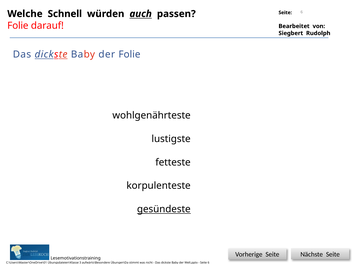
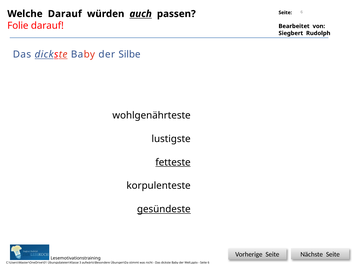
Schnell: Schnell -> Darauf (65, 14)
der Folie: Folie -> Silbe (130, 54)
fetteste underline: none -> present (173, 162)
